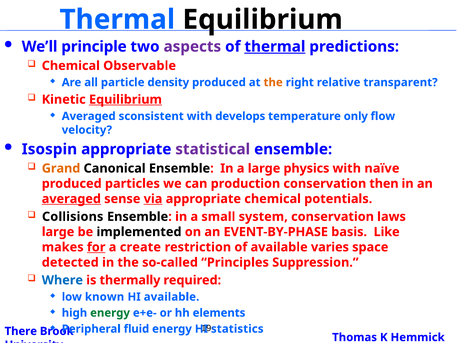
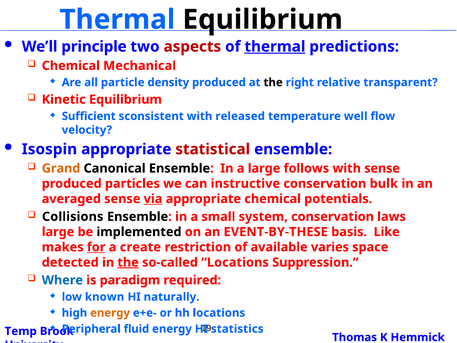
aspects colour: purple -> red (192, 47)
Observable: Observable -> Mechanical (140, 66)
the colour: orange -> black (273, 82)
Equilibrium underline: present -> none (125, 99)
Averaged: Averaged -> Sufficient (89, 116)
develops: develops -> released (240, 116)
only: only -> well (356, 116)
statistical colour: purple -> red (213, 149)
physics: physics -> follows (306, 168)
with naïve: naïve -> sense (382, 168)
production: production -> instructive (245, 183)
then: then -> bulk (384, 183)
averaged underline: present -> none (71, 199)
EVENT-BY-PHASE: EVENT-BY-PHASE -> EVENT-BY-THESE (276, 232)
the underline: none -> present (128, 262)
so-called Principles: Principles -> Locations (235, 262)
thermally: thermally -> paradigm (130, 280)
HI available: available -> naturally (172, 297)
energy colour: green -> orange (110, 313)
hh elements: elements -> locations (219, 313)
There: There -> Temp (21, 331)
